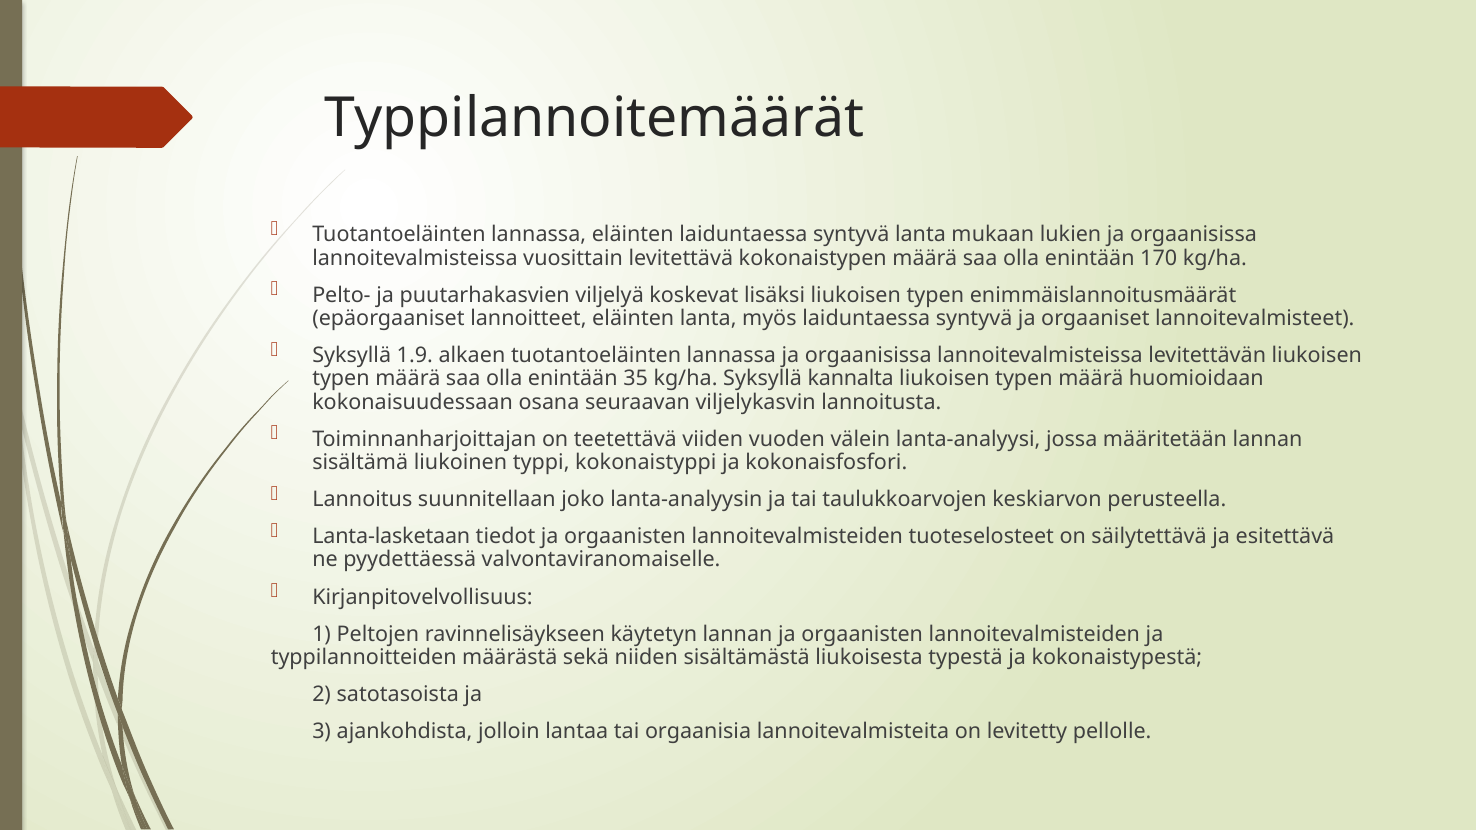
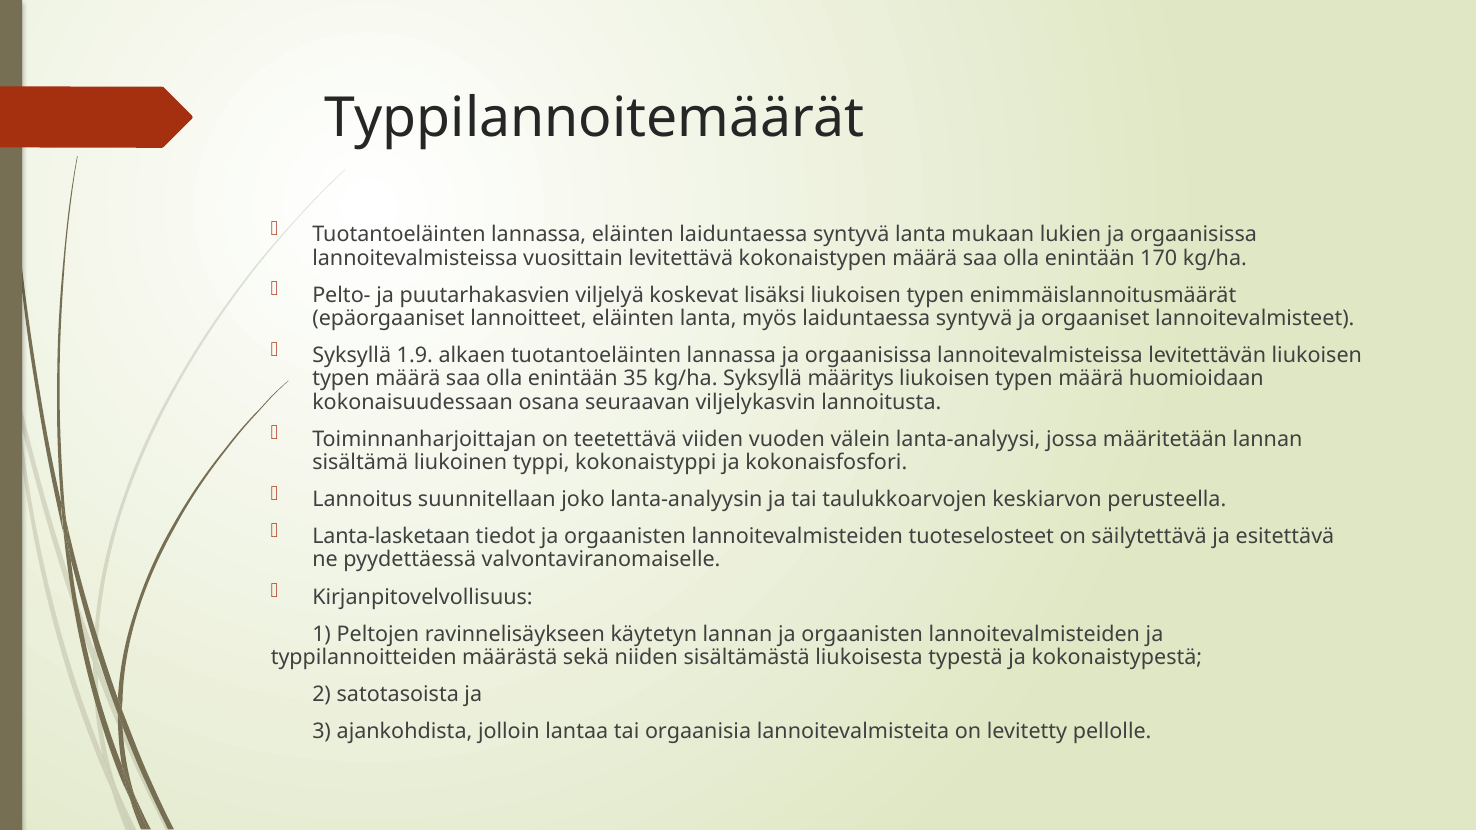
kannalta: kannalta -> määritys (851, 379)
